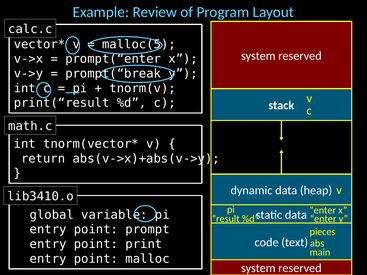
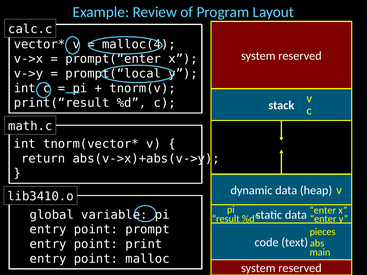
malloc(5: malloc(5 -> malloc(4 (139, 44)
prompt(“break: prompt(“break -> prompt(“local (113, 74)
